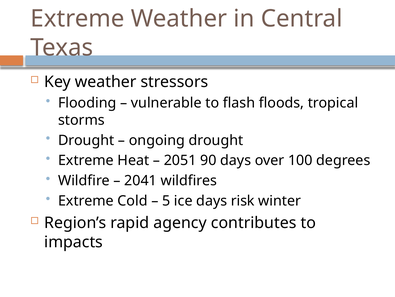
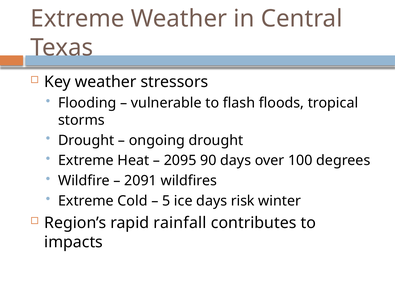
2051: 2051 -> 2095 (180, 160)
2041: 2041 -> 2091 (141, 180)
agency: agency -> rainfall (180, 222)
